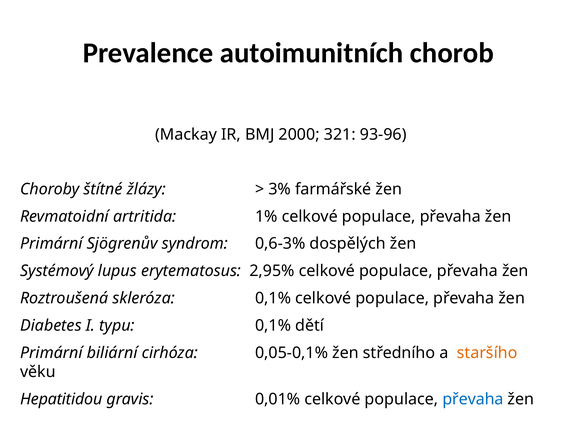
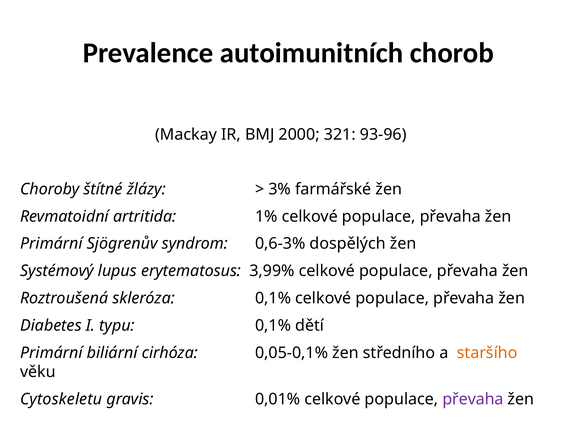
2,95%: 2,95% -> 3,99% (272, 271)
Hepatitidou: Hepatitidou -> Cytoskeletu (61, 399)
převaha colour: blue -> purple (473, 399)
